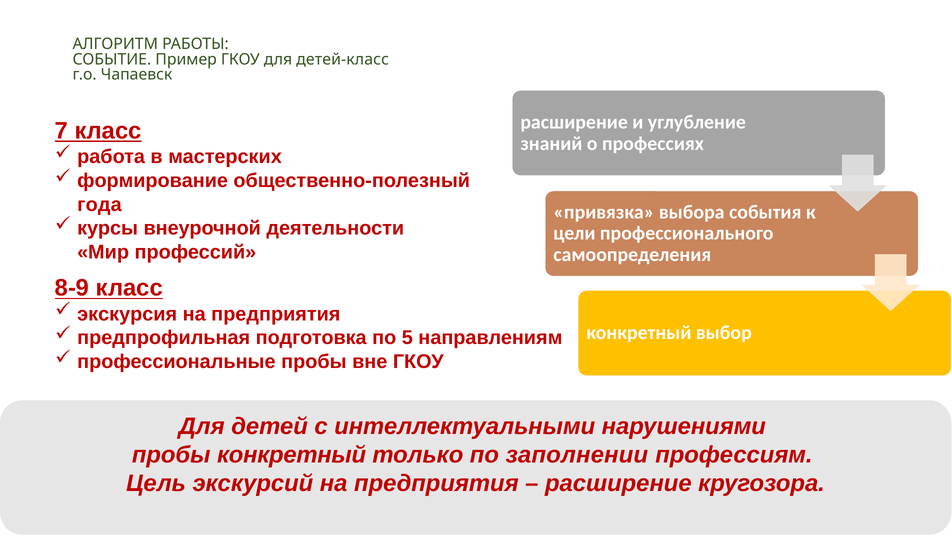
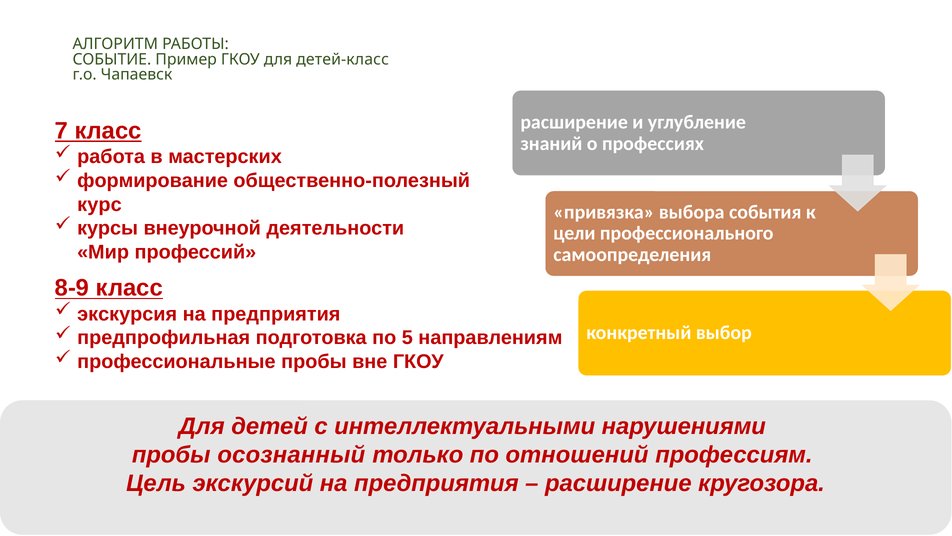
года: года -> курс (99, 204)
пробы конкретный: конкретный -> осознанный (291, 454)
заполнении: заполнении -> отношений (577, 454)
